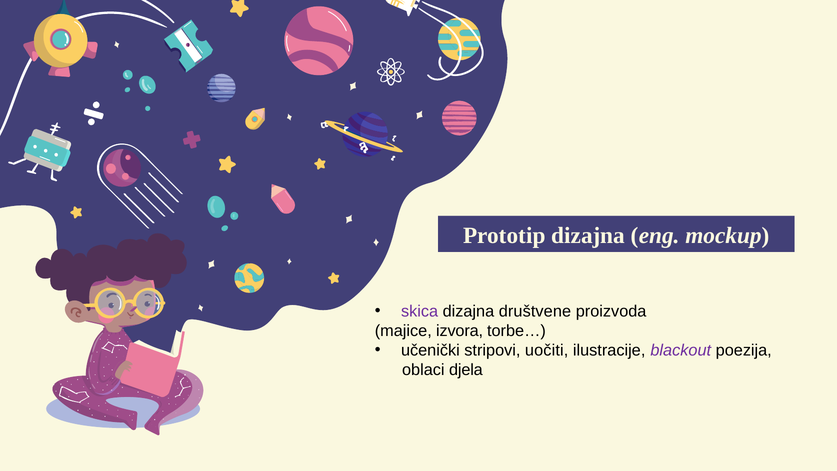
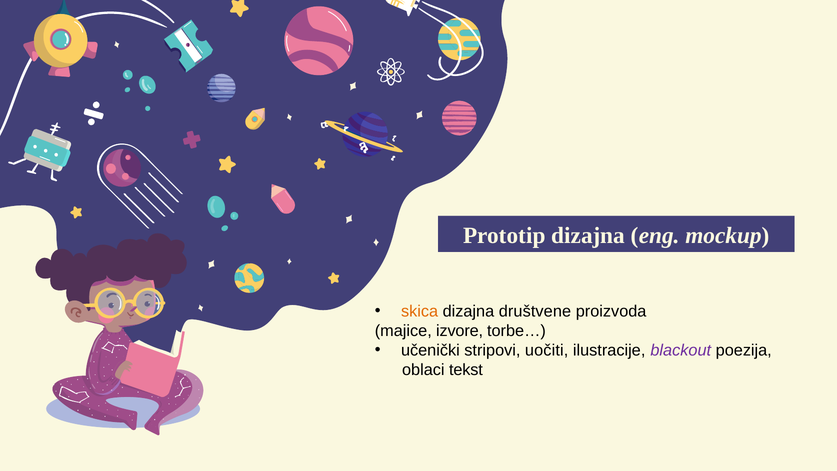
skica colour: purple -> orange (420, 311)
izvora: izvora -> izvore (460, 331)
djela: djela -> tekst (466, 370)
